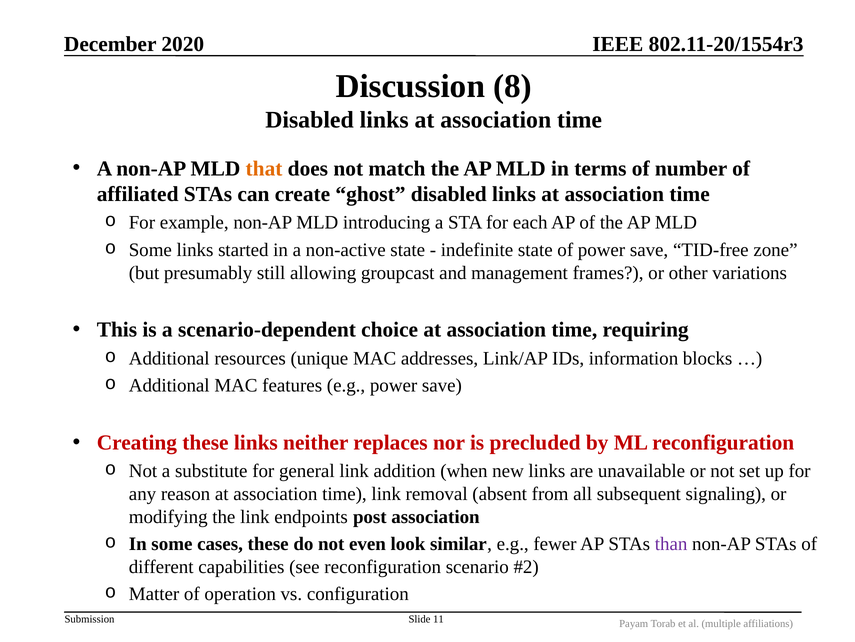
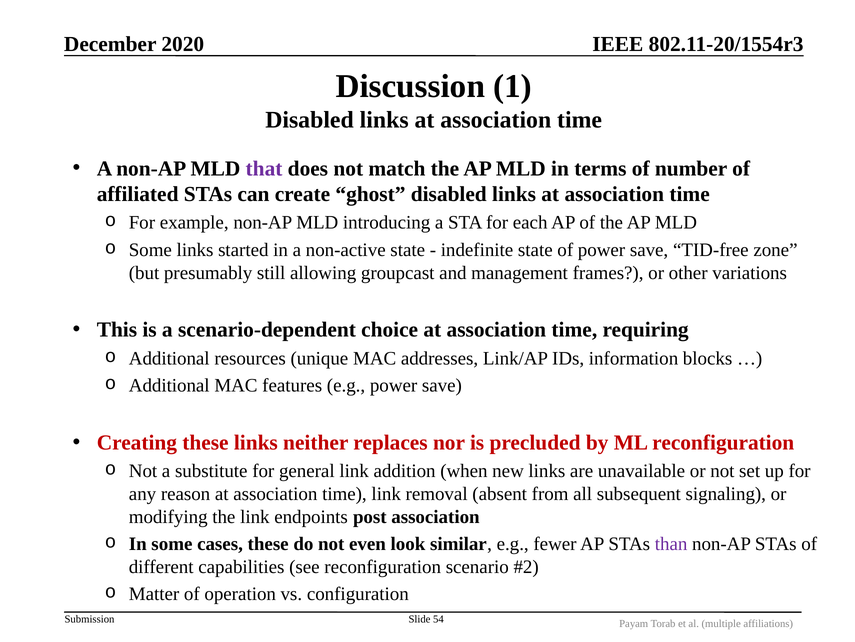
8: 8 -> 1 (513, 86)
that colour: orange -> purple (264, 168)
11: 11 -> 54 (438, 618)
